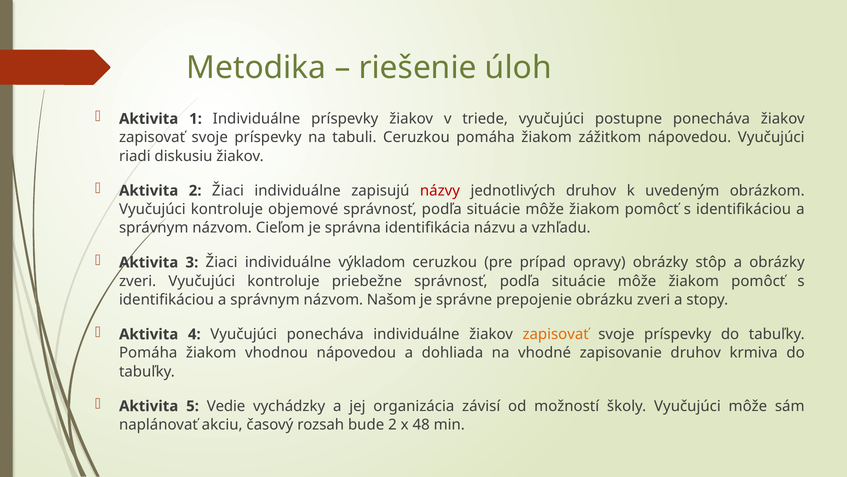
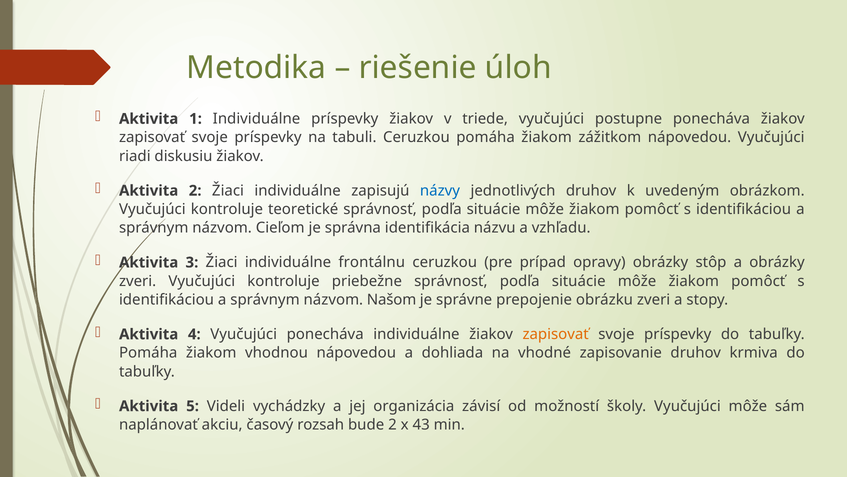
názvy colour: red -> blue (440, 190)
objemové: objemové -> teoretické (303, 209)
výkladom: výkladom -> frontálnu (372, 262)
Vedie: Vedie -> Videli (226, 406)
48: 48 -> 43 (421, 424)
